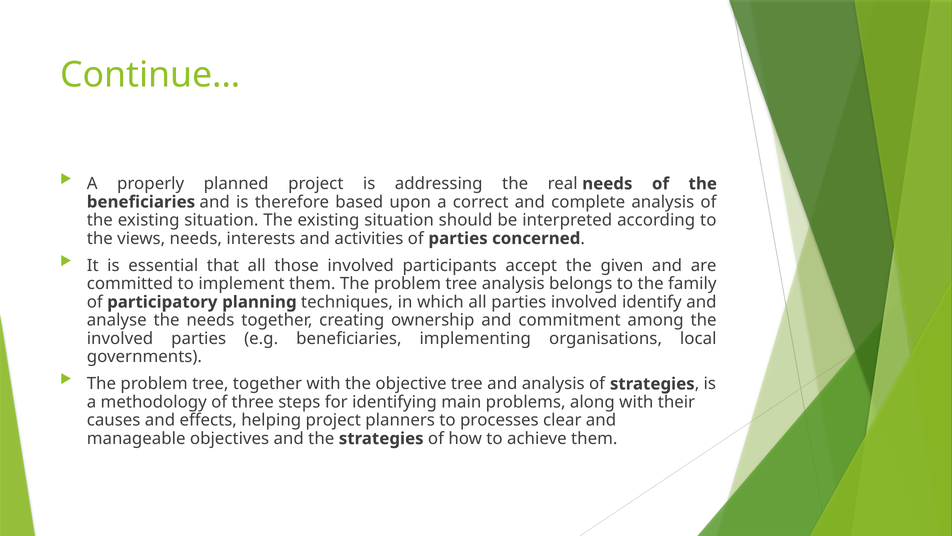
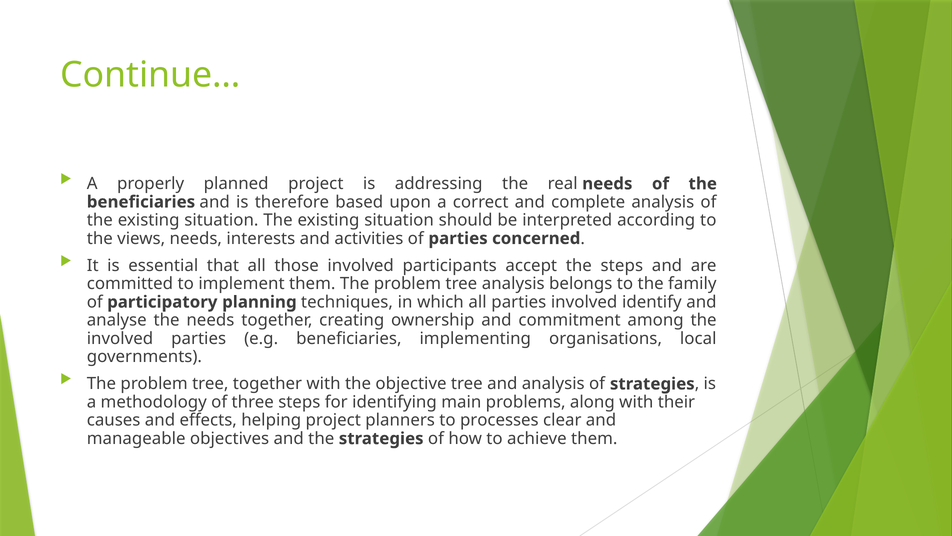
the given: given -> steps (622, 265)
